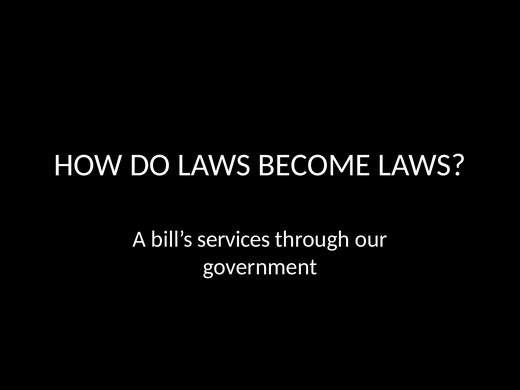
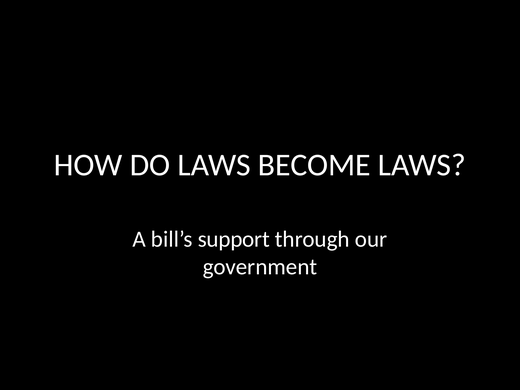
services: services -> support (234, 239)
